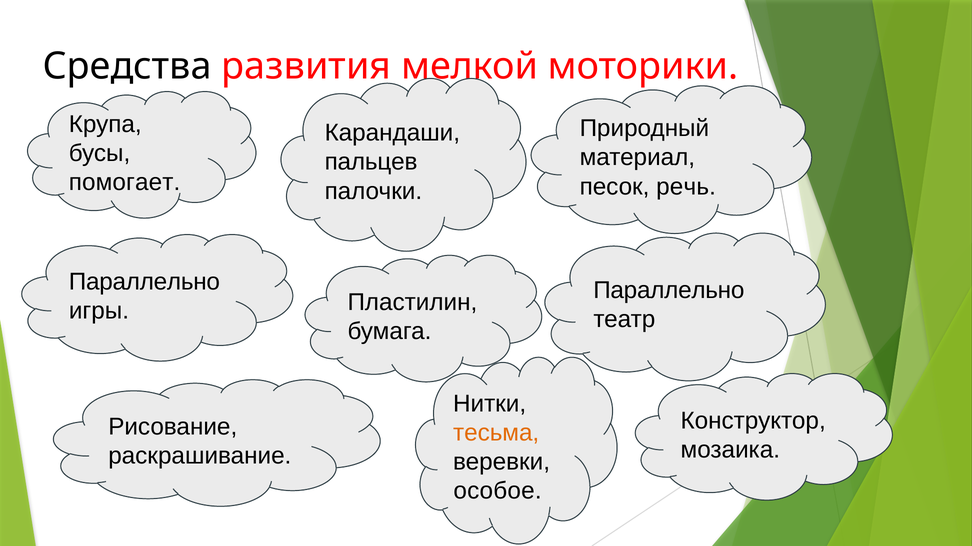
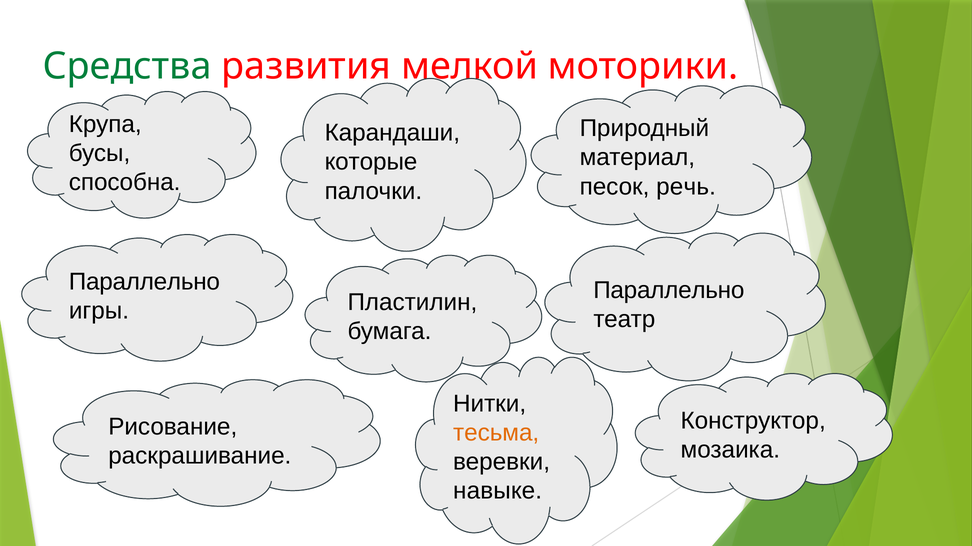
Средства colour: black -> green (127, 66)
пальцев: пальцев -> которые (371, 162)
помогает: помогает -> способна (125, 183)
особое: особое -> навыке (498, 492)
